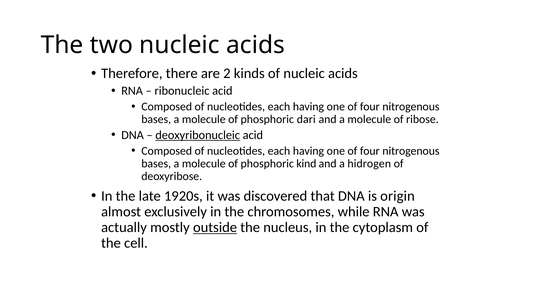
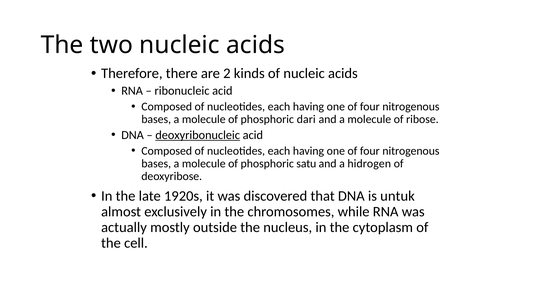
kind: kind -> satu (306, 163)
origin: origin -> untuk (398, 196)
outside underline: present -> none (215, 227)
